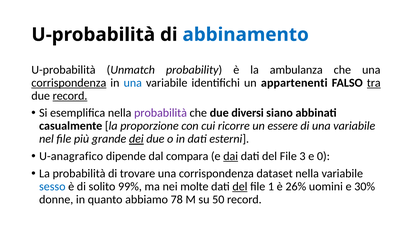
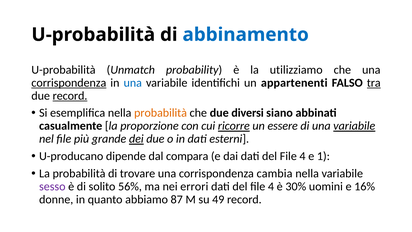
ambulanza: ambulanza -> utilizziamo (296, 70)
probabilità colour: purple -> orange (161, 113)
ricorre underline: none -> present (234, 126)
variabile underline: none -> present (354, 126)
U-anagrafico: U-anagrafico -> U-producano (71, 156)
dai underline: present -> none (231, 156)
3: 3 -> 4 (303, 156)
0: 0 -> 1 (323, 156)
dataset: dataset -> cambia (275, 173)
sesso colour: blue -> purple (52, 186)
99%: 99% -> 56% (130, 186)
molte: molte -> errori (194, 186)
del underline: present -> none (240, 186)
1: 1 -> 4 (271, 186)
26%: 26% -> 30% (296, 186)
30%: 30% -> 16% (365, 186)
78: 78 -> 87 (177, 199)
50: 50 -> 49 (218, 199)
